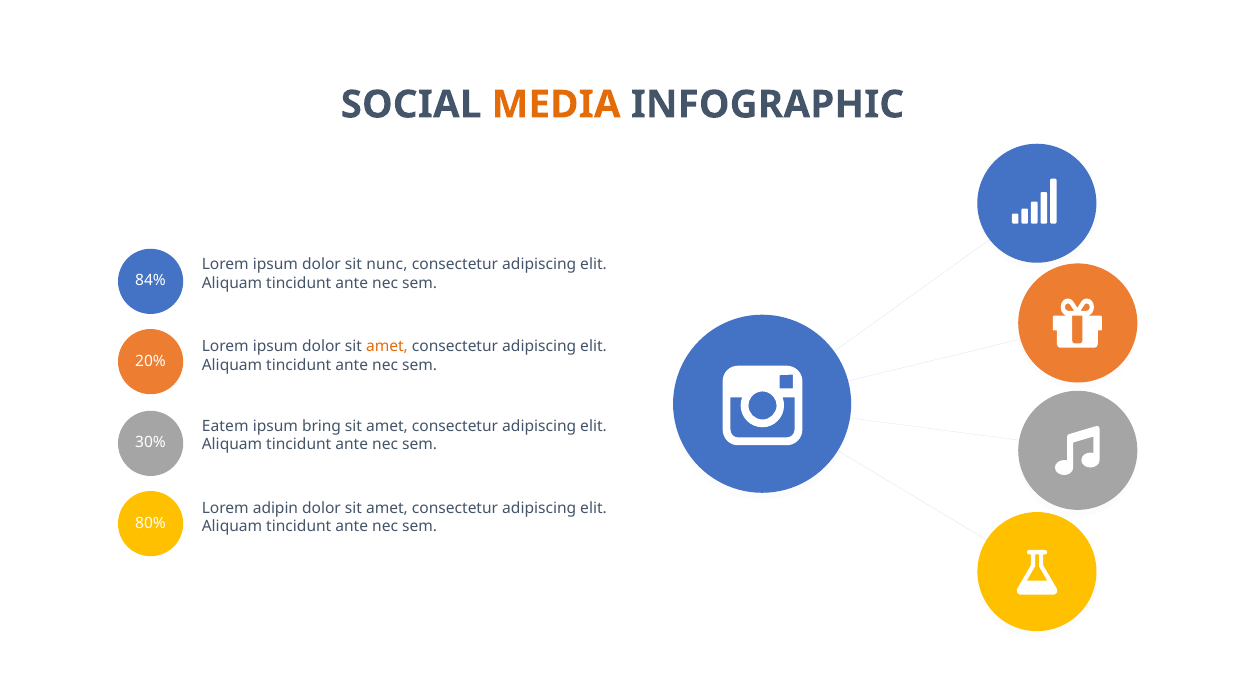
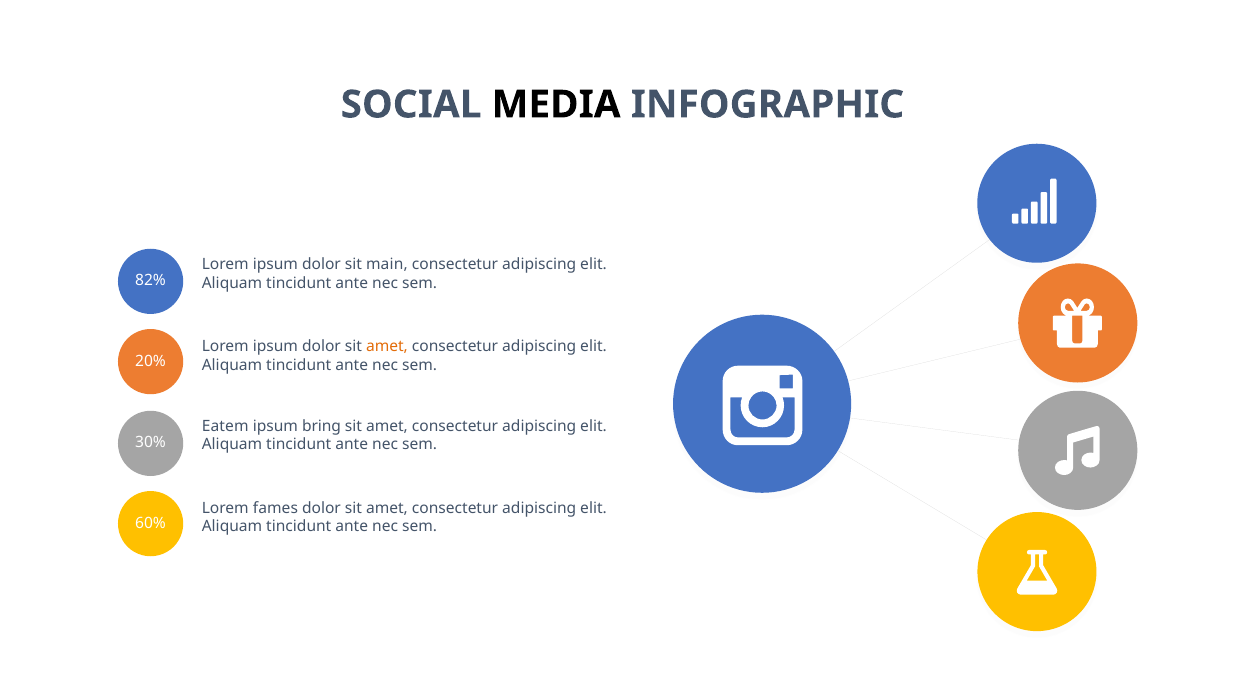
MEDIA colour: orange -> black (556, 105)
nunc: nunc -> main (387, 265)
84%: 84% -> 82% (151, 281)
adipin: adipin -> fames (275, 508)
80%: 80% -> 60% (151, 523)
